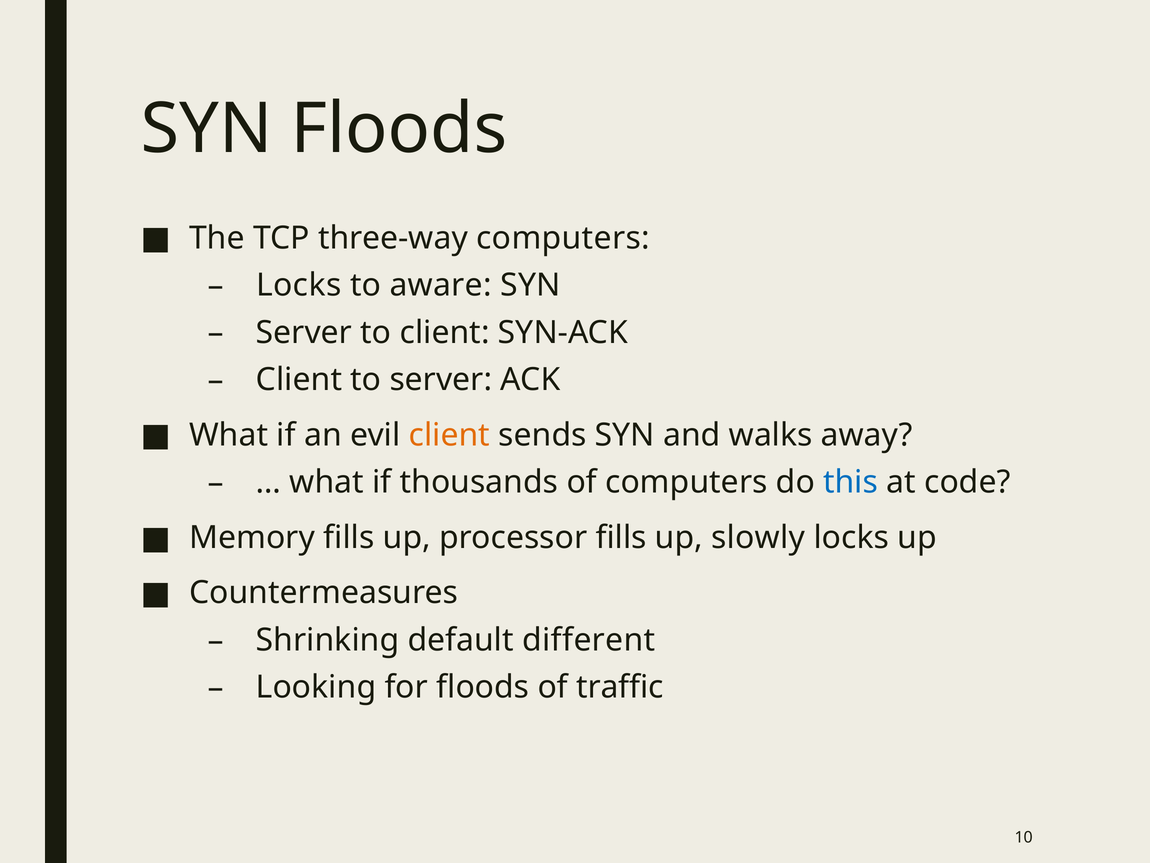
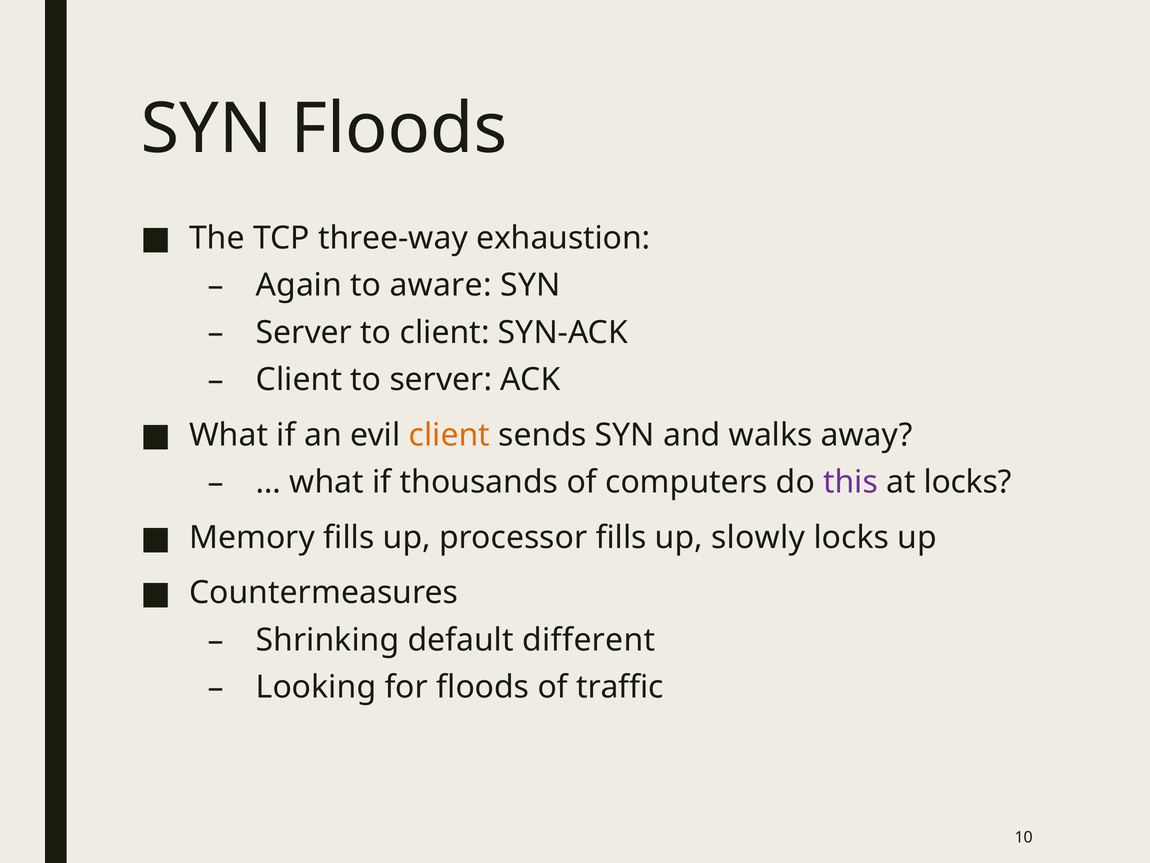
three-way computers: computers -> exhaustion (563, 238)
Locks: Locks -> Again (299, 285)
this colour: blue -> purple (851, 482)
at code: code -> locks (968, 482)
